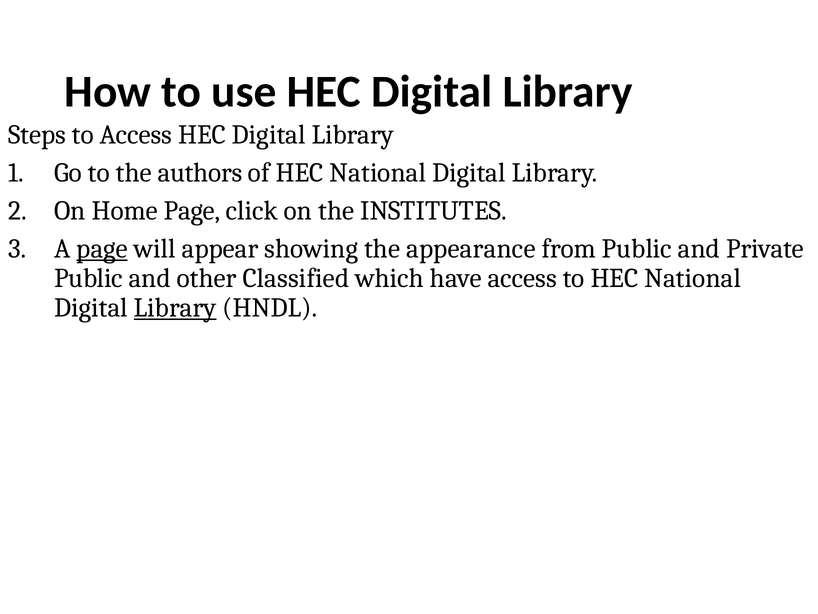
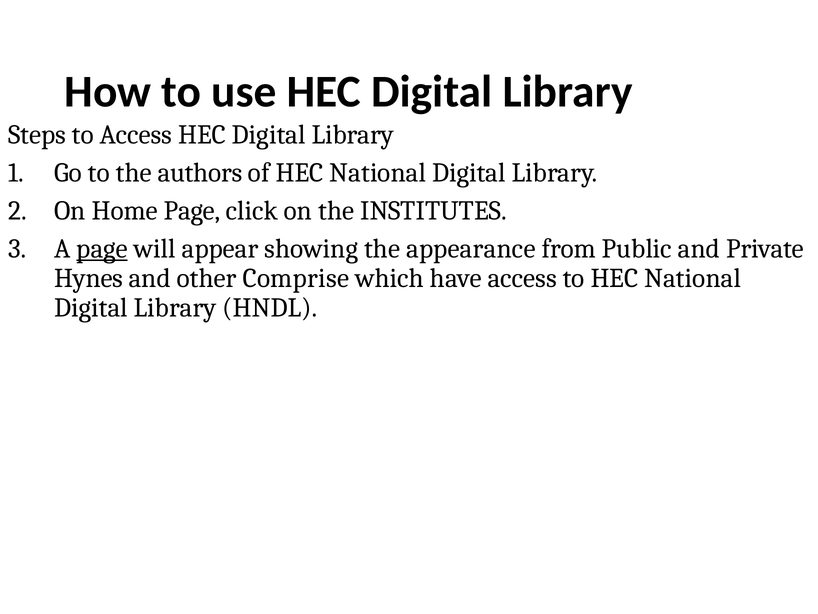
Public: Public -> Hynes (89, 278)
Classified: Classified -> Comprise (296, 278)
Library underline: present -> none (175, 307)
